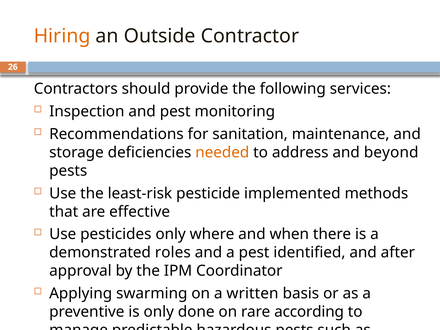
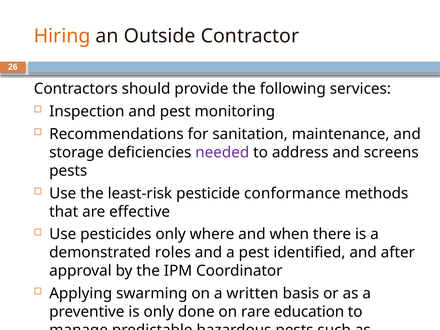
needed colour: orange -> purple (222, 152)
beyond: beyond -> screens (391, 152)
implemented: implemented -> conformance (292, 193)
according: according -> education (309, 312)
